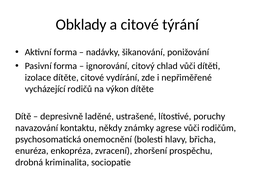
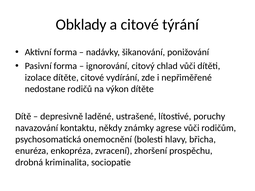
vycházející: vycházející -> nedostane (45, 89)
